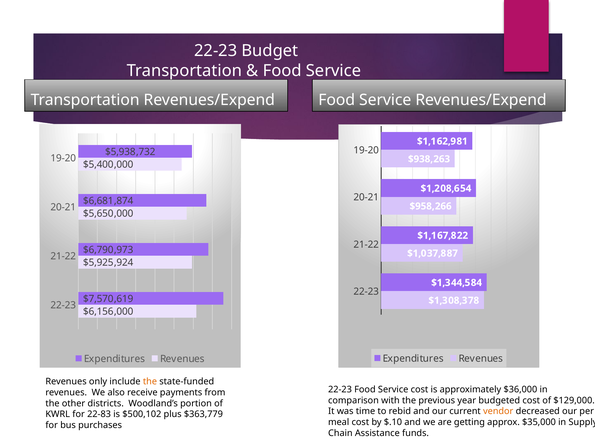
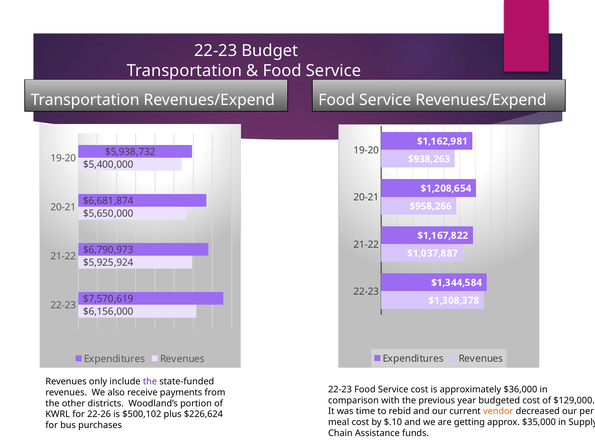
the colour: orange -> purple (150, 381)
22-83: 22-83 -> 22-26 (99, 414)
$363,779: $363,779 -> $226,624 (203, 414)
